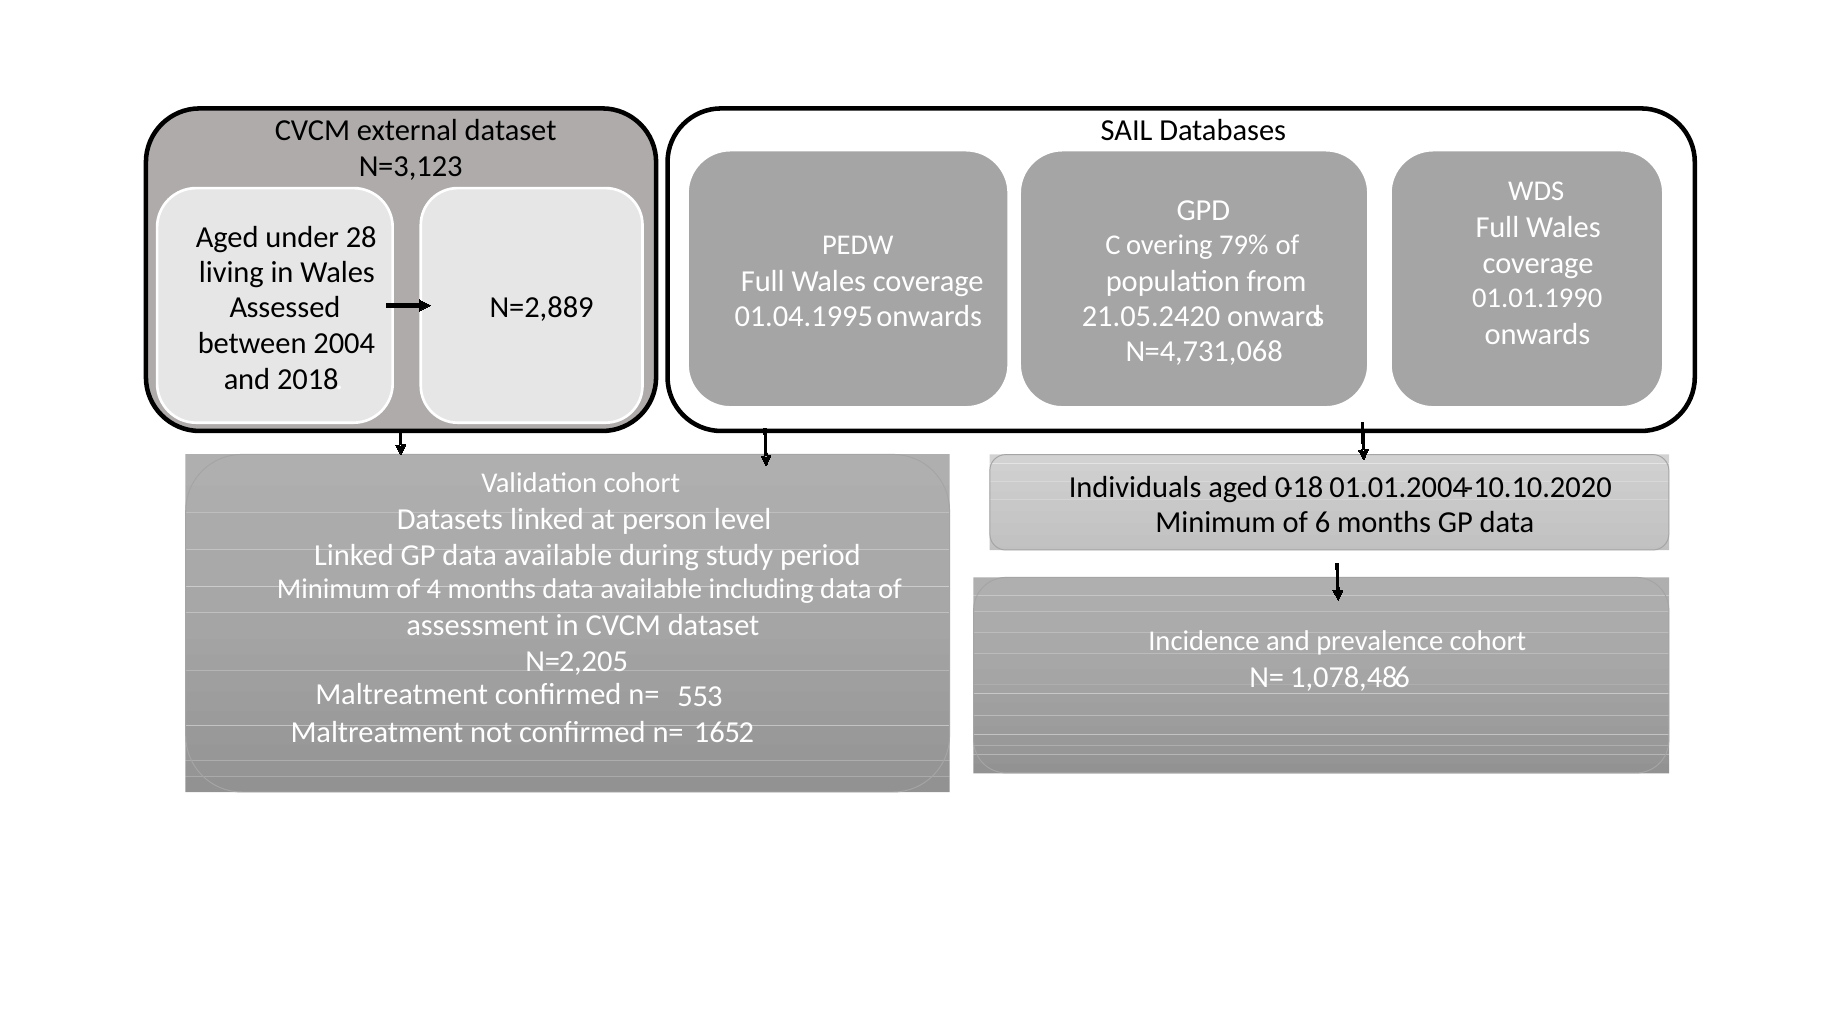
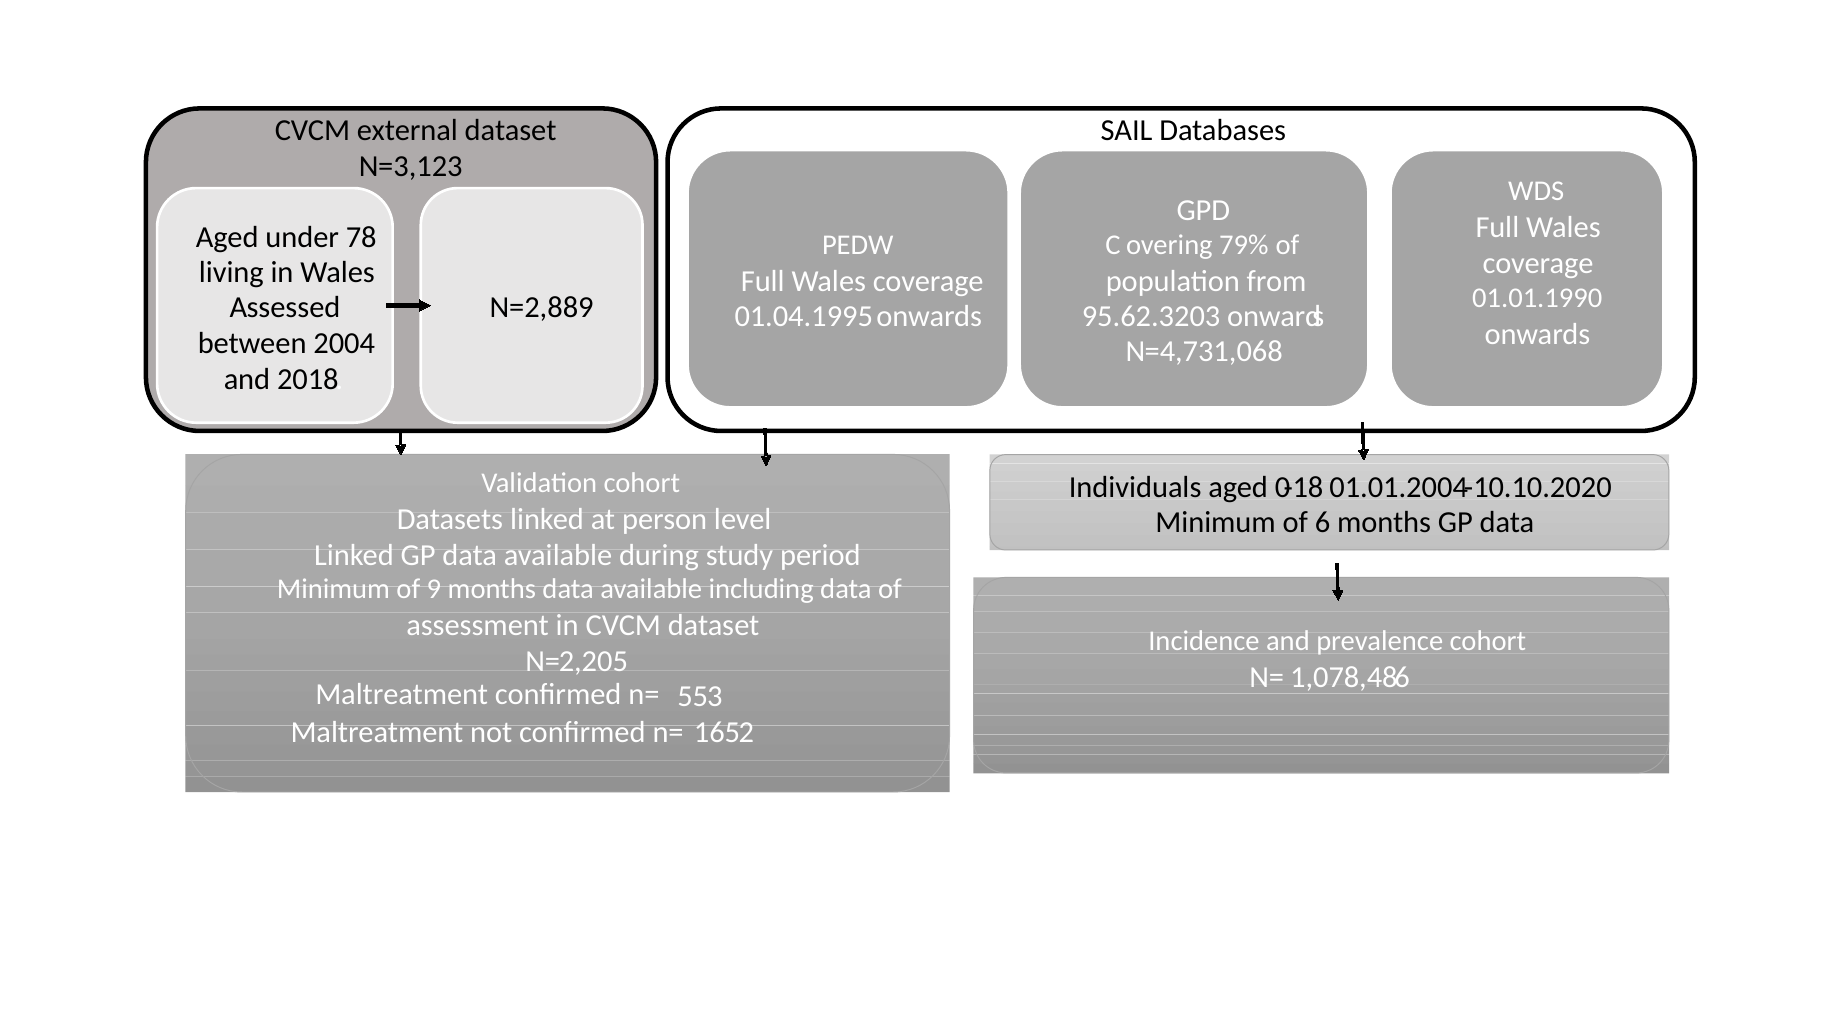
28: 28 -> 78 (361, 237)
21.05.2420: 21.05.2420 -> 95.62.3203 (1151, 317)
4: 4 -> 9 (434, 589)
